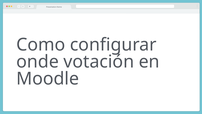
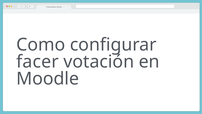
onde: onde -> facer (37, 62)
